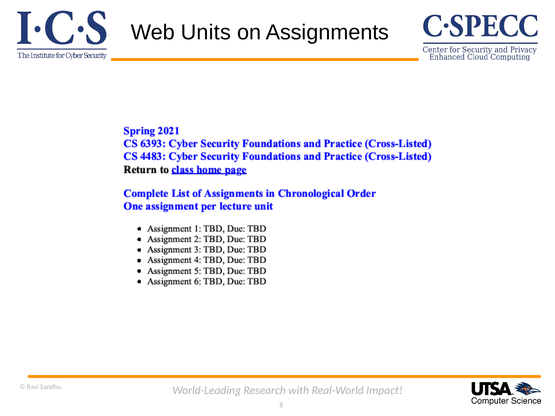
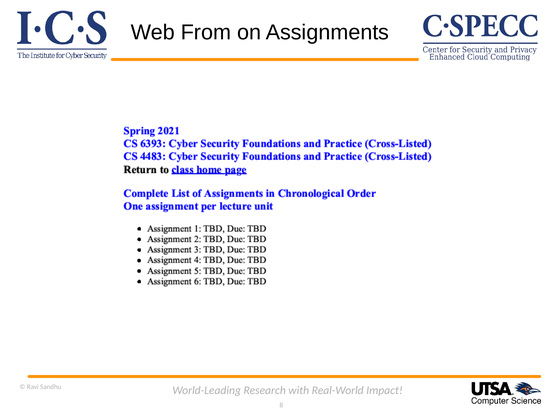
Units: Units -> From (206, 32)
